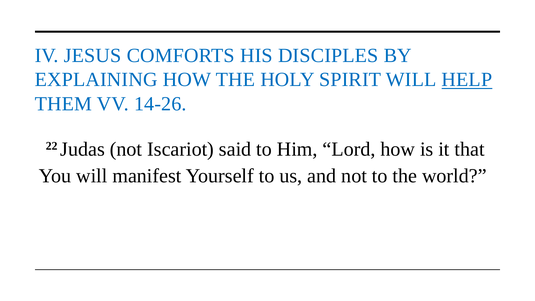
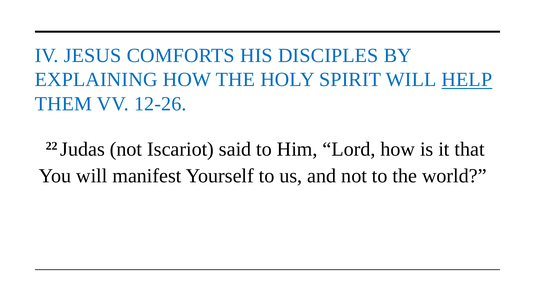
14-26: 14-26 -> 12-26 (160, 104)
